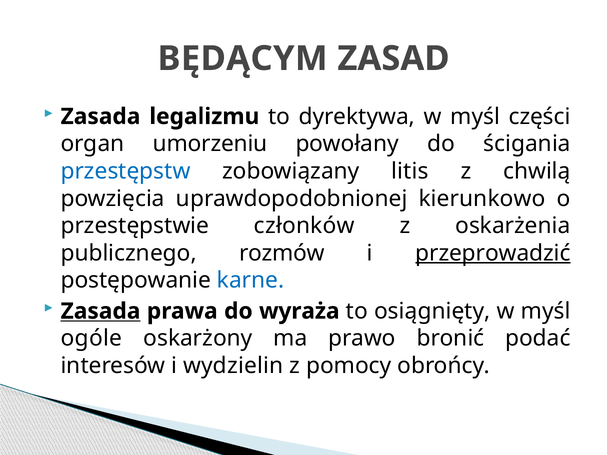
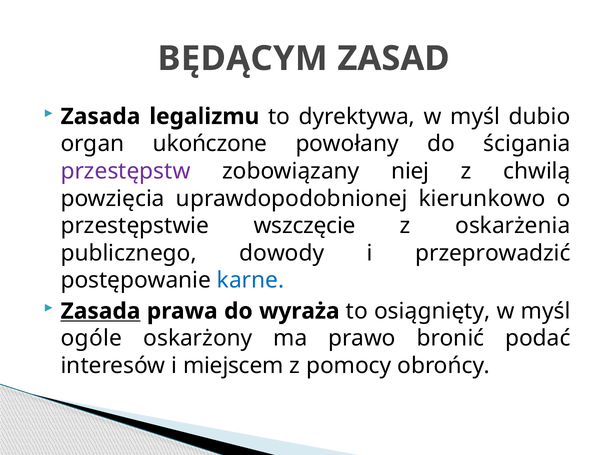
części: części -> dubio (540, 117)
umorzeniu: umorzeniu -> ukończone (210, 144)
przestępstw colour: blue -> purple (126, 171)
litis: litis -> niej (410, 171)
członków: członków -> wszczęcie (305, 226)
rozmów: rozmów -> dowody (282, 253)
przeprowadzić underline: present -> none (493, 253)
wydzielin: wydzielin -> miejscem (233, 366)
